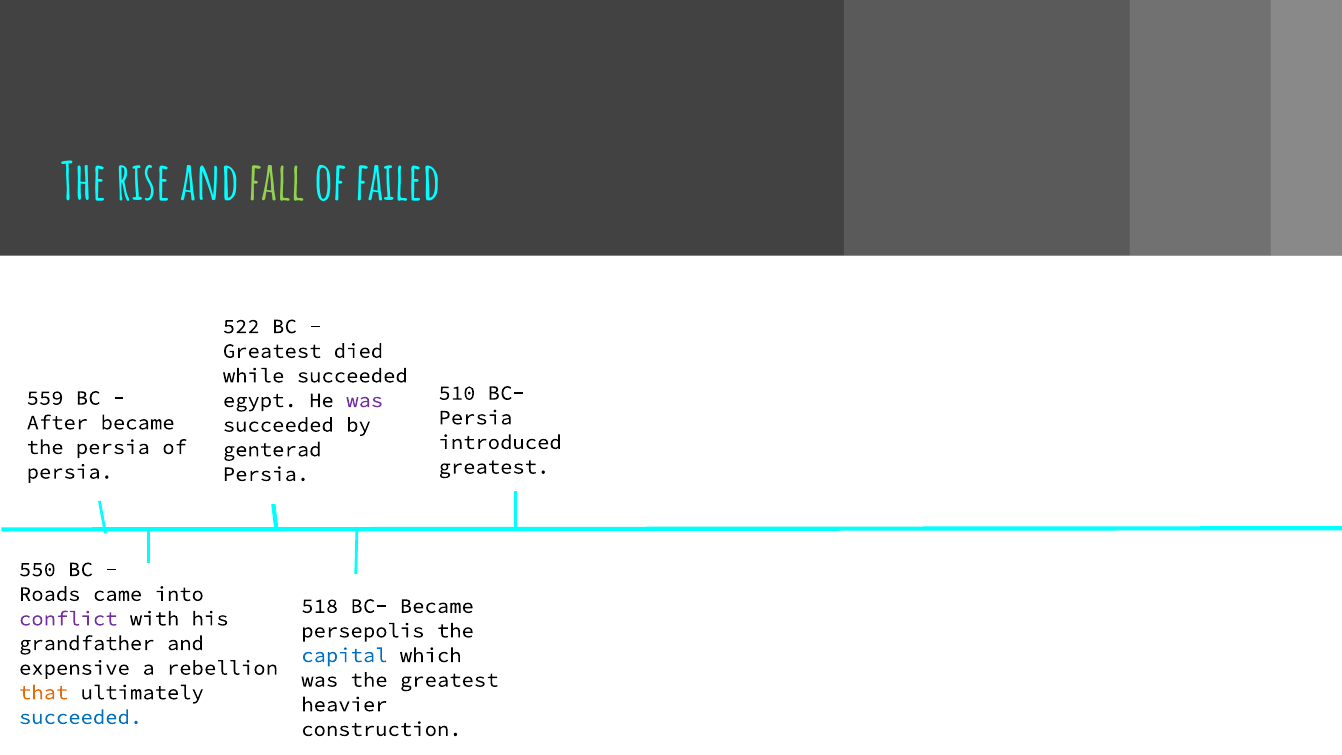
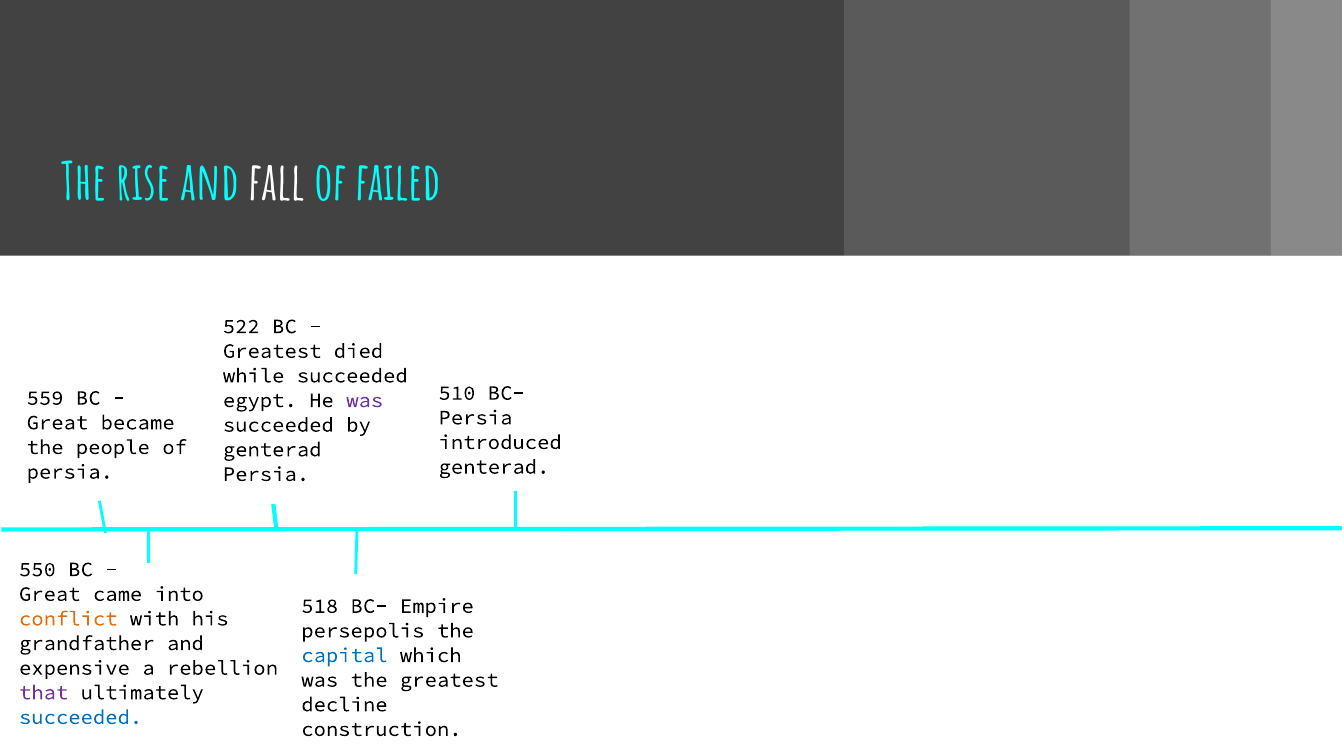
fall colour: light green -> white (277, 183)
After: After -> Great (57, 423)
the persia: persia -> people (113, 447)
greatest: greatest -> genterad (494, 467)
Roads: Roads -> Great (50, 594)
BC- Became: Became -> Empire (437, 606)
conflict colour: purple -> orange (68, 619)
that colour: orange -> purple (44, 692)
heavier: heavier -> decline (344, 704)
